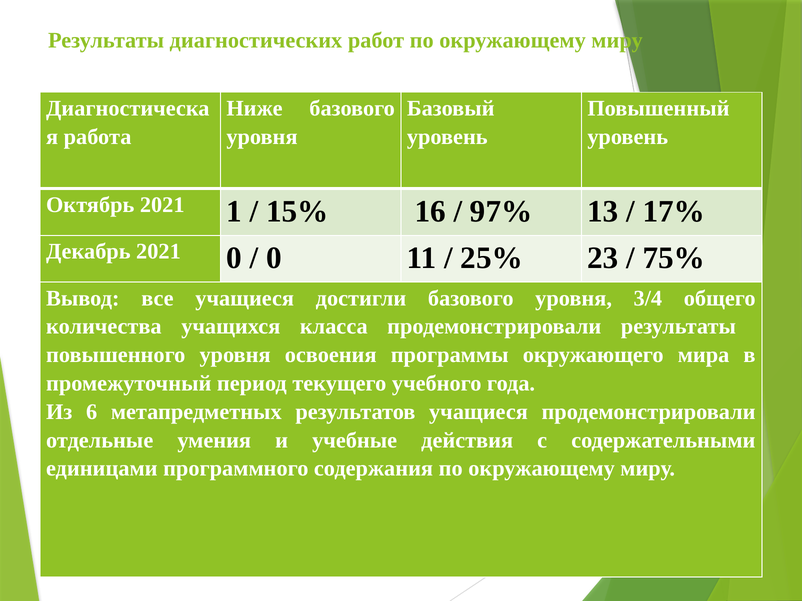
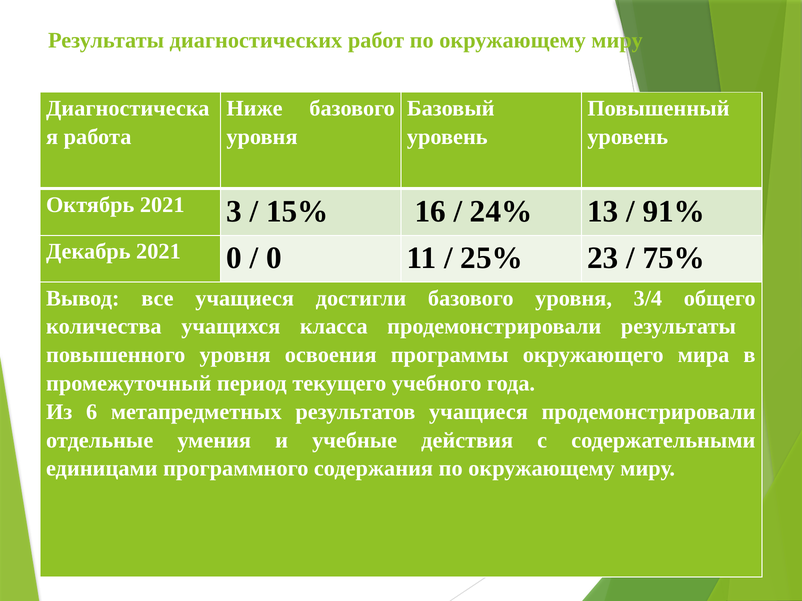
1: 1 -> 3 (234, 211)
97%: 97% -> 24% (501, 211)
17%: 17% -> 91% (674, 211)
